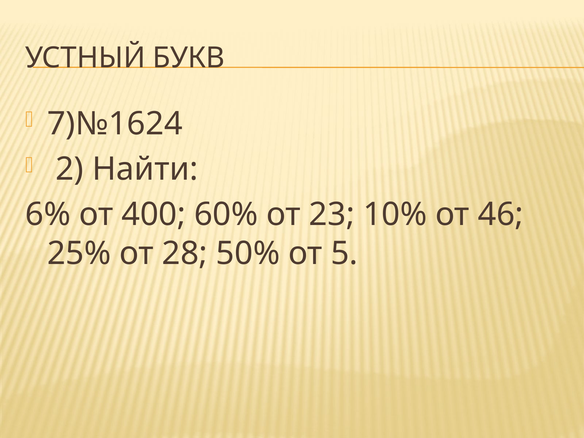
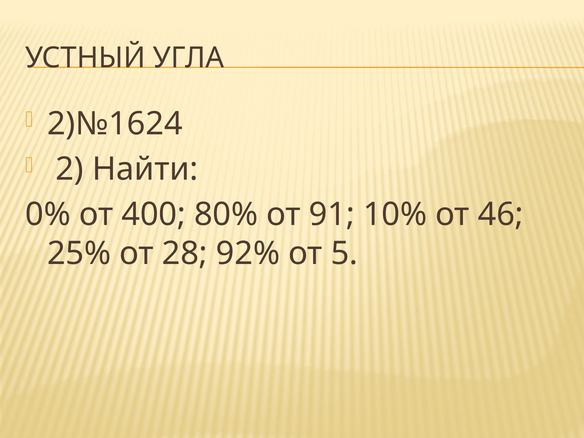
БУКВ: БУКВ -> УГЛА (189, 58)
7)№1624: 7)№1624 -> 2)№1624 (115, 124)
6%: 6% -> 0% (48, 215)
60%: 60% -> 80% (226, 215)
23: 23 -> 91 (332, 215)
50%: 50% -> 92% (248, 254)
